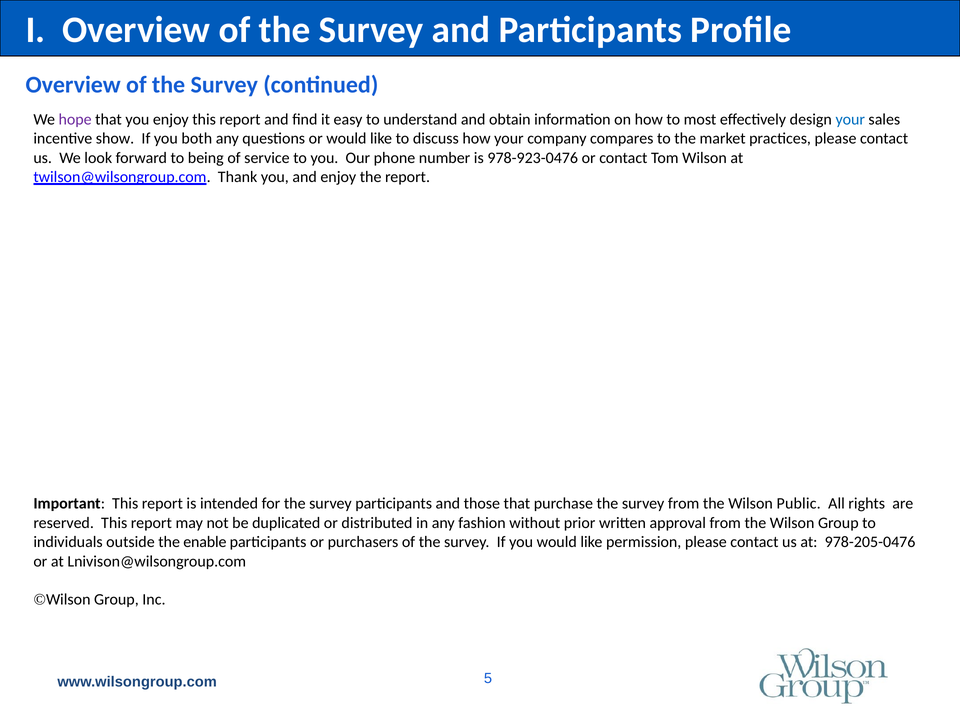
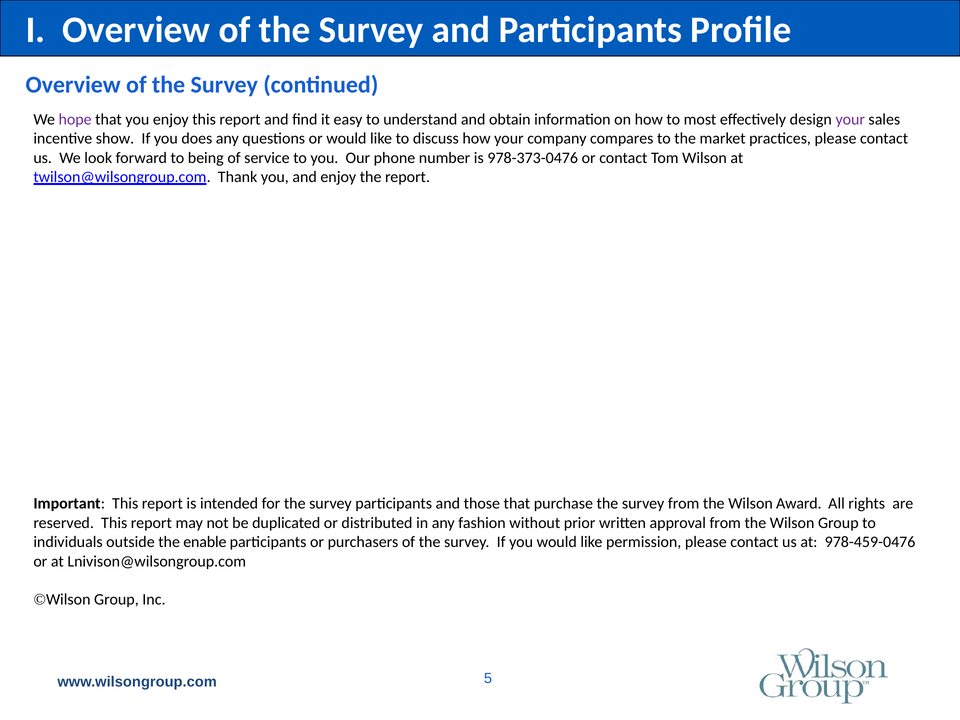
your colour: blue -> purple (850, 119)
both: both -> does (197, 139)
978-923-0476: 978-923-0476 -> 978-373-0476 (533, 158)
Public: Public -> Award (799, 504)
978-205-0476: 978-205-0476 -> 978-459-0476 (870, 542)
